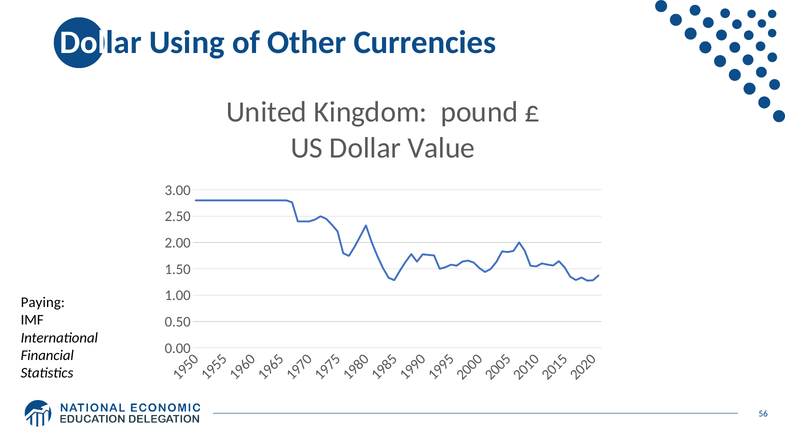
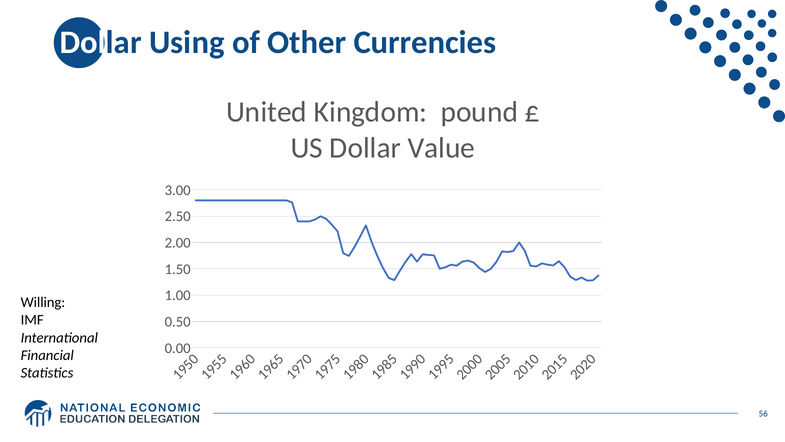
Paying: Paying -> Willing (43, 302)
